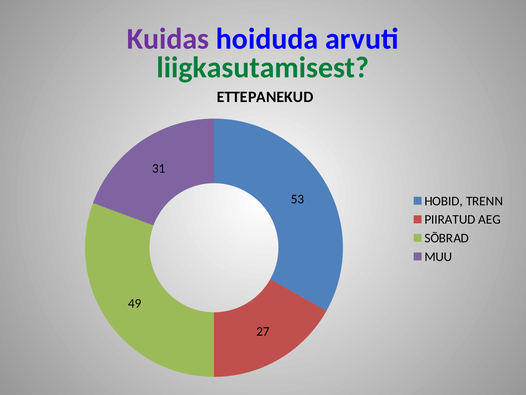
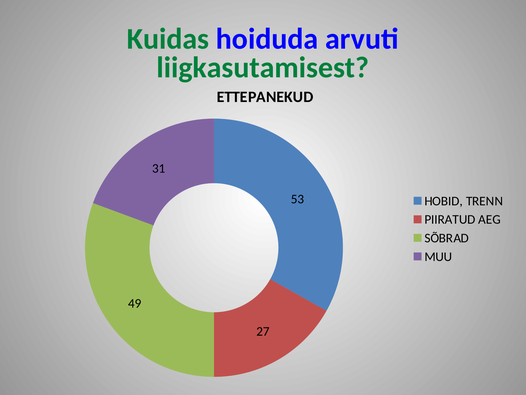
Kuidas colour: purple -> green (168, 39)
